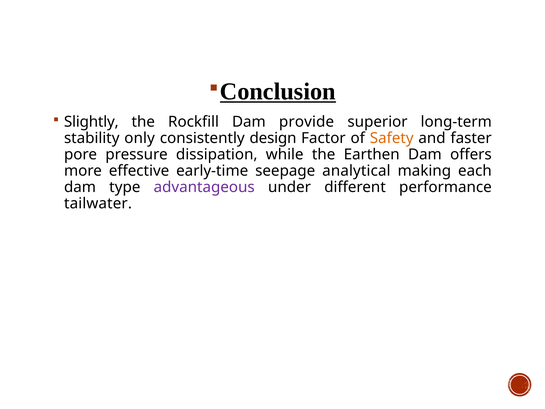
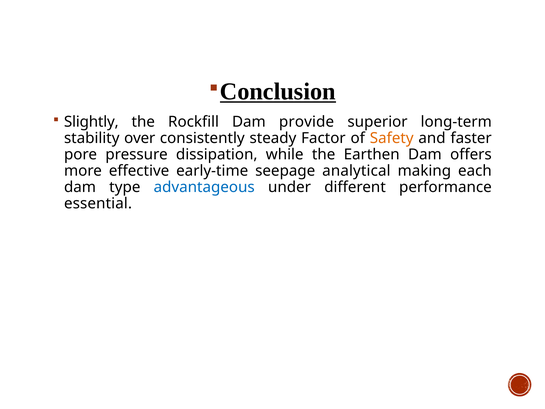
only: only -> over (140, 138)
design: design -> steady (273, 138)
advantageous colour: purple -> blue (204, 187)
tailwater: tailwater -> essential (98, 204)
